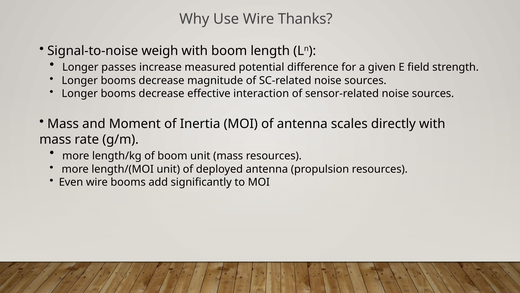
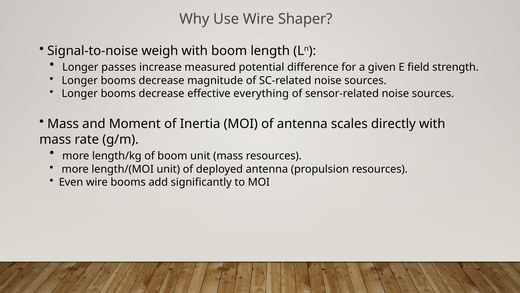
Thanks: Thanks -> Shaper (305, 19)
interaction: interaction -> everything (261, 94)
